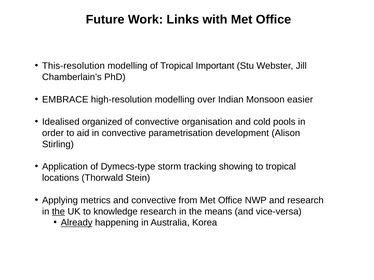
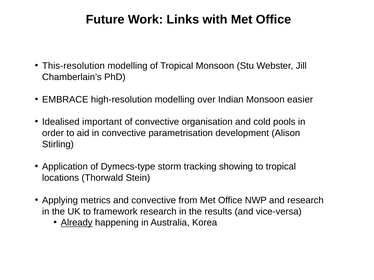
Tropical Important: Important -> Monsoon (215, 66)
organized: organized -> important (102, 122)
the underline: present -> none (58, 212)
knowledge: knowledge -> framework (116, 212)
means: means -> results (218, 212)
